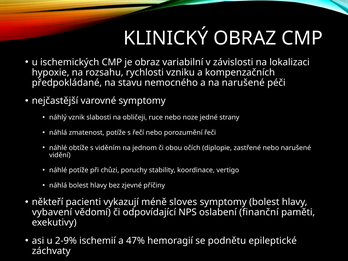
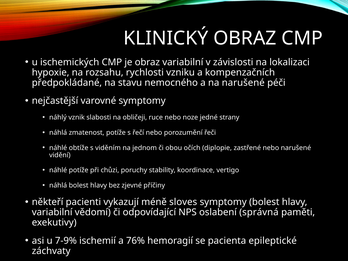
vybavení: vybavení -> variabilní (52, 212)
finanční: finanční -> správná (259, 212)
2-9%: 2-9% -> 7-9% (66, 241)
47%: 47% -> 76% (135, 241)
podnětu: podnětu -> pacienta (227, 241)
